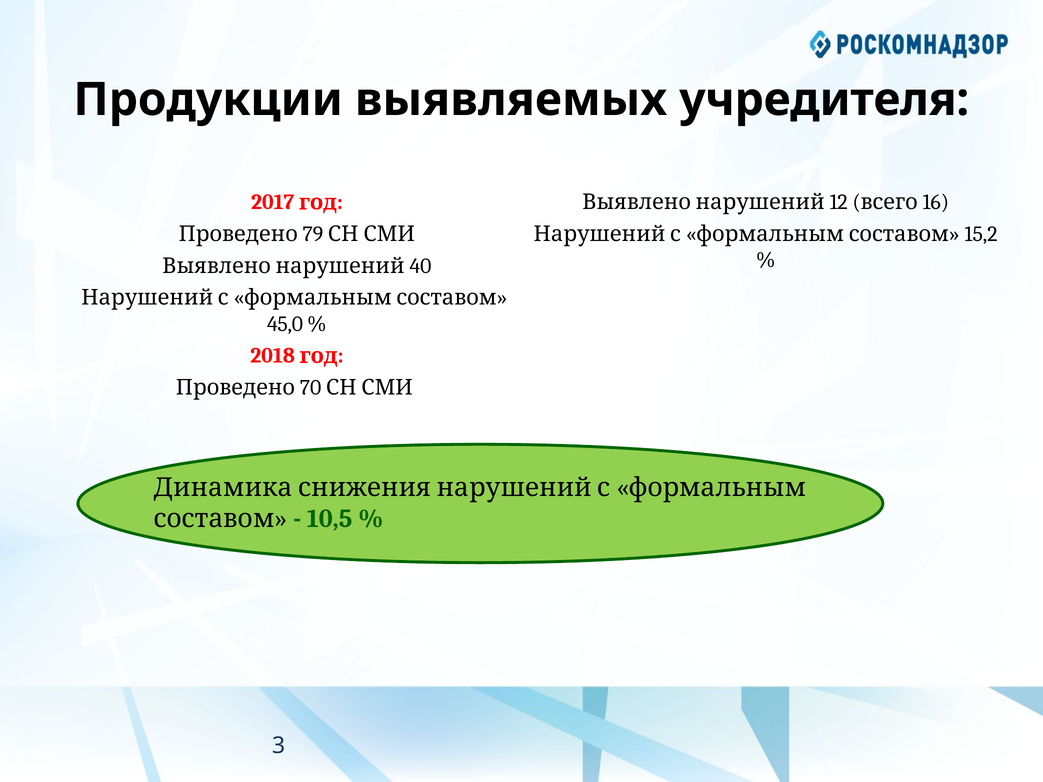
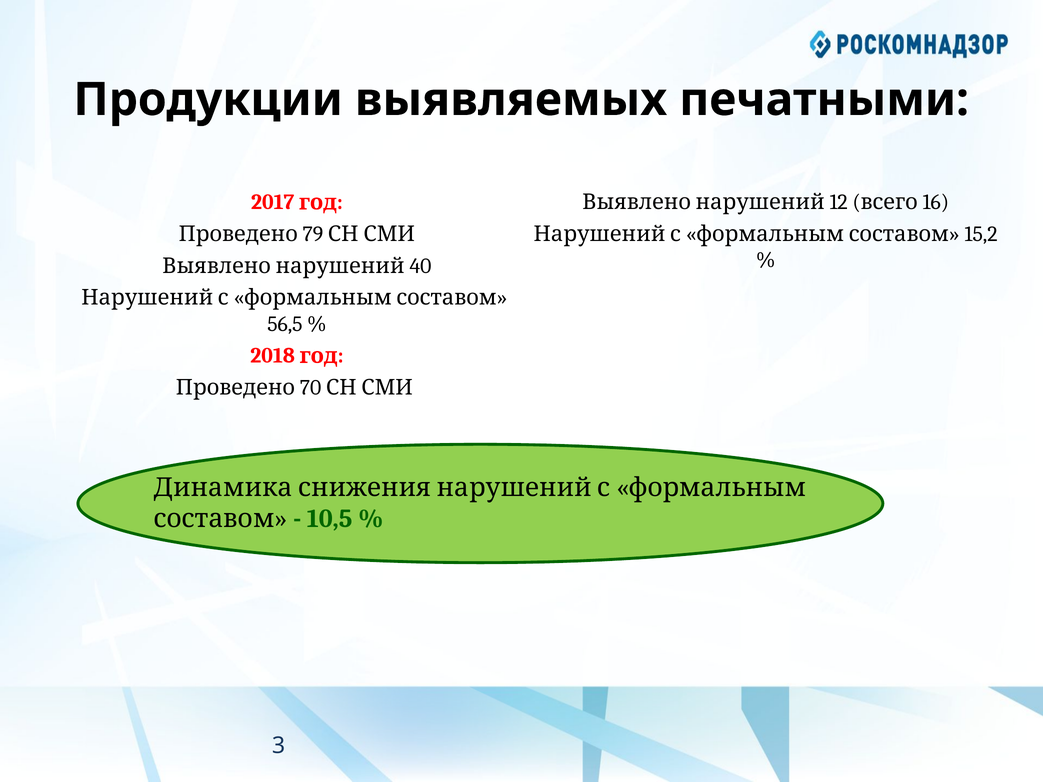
учредителя: учредителя -> печатными (824, 100)
45,0: 45,0 -> 56,5 (285, 324)
